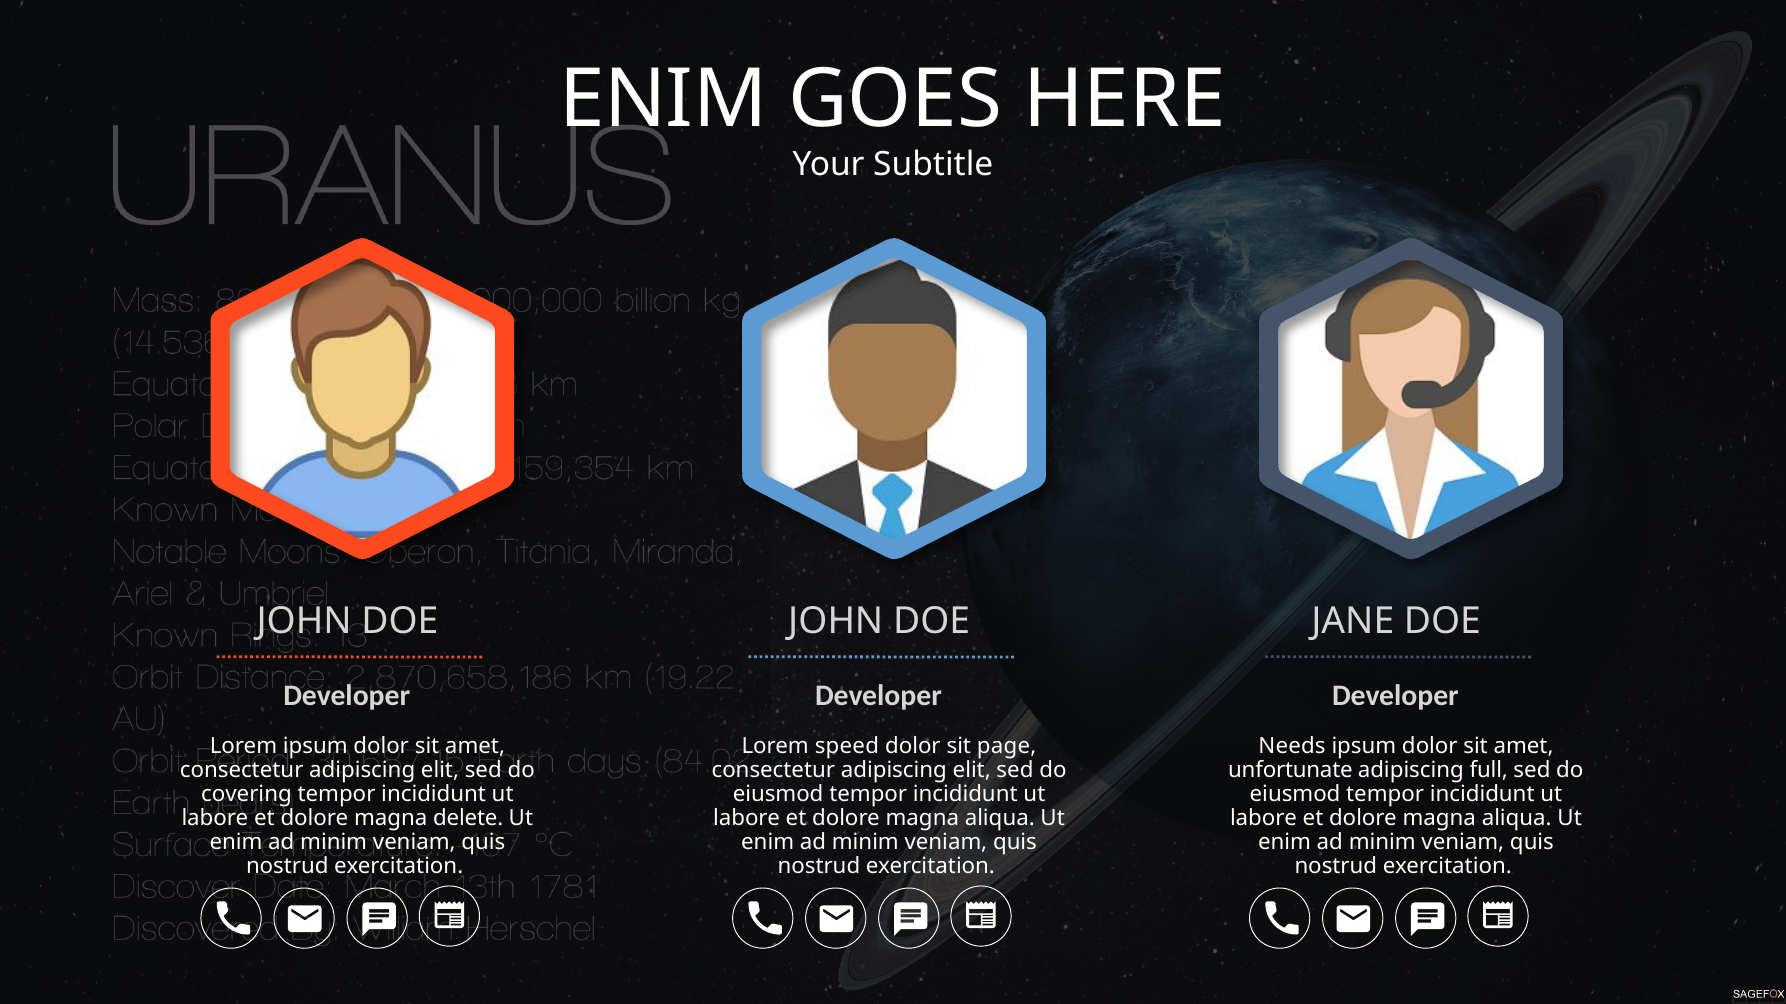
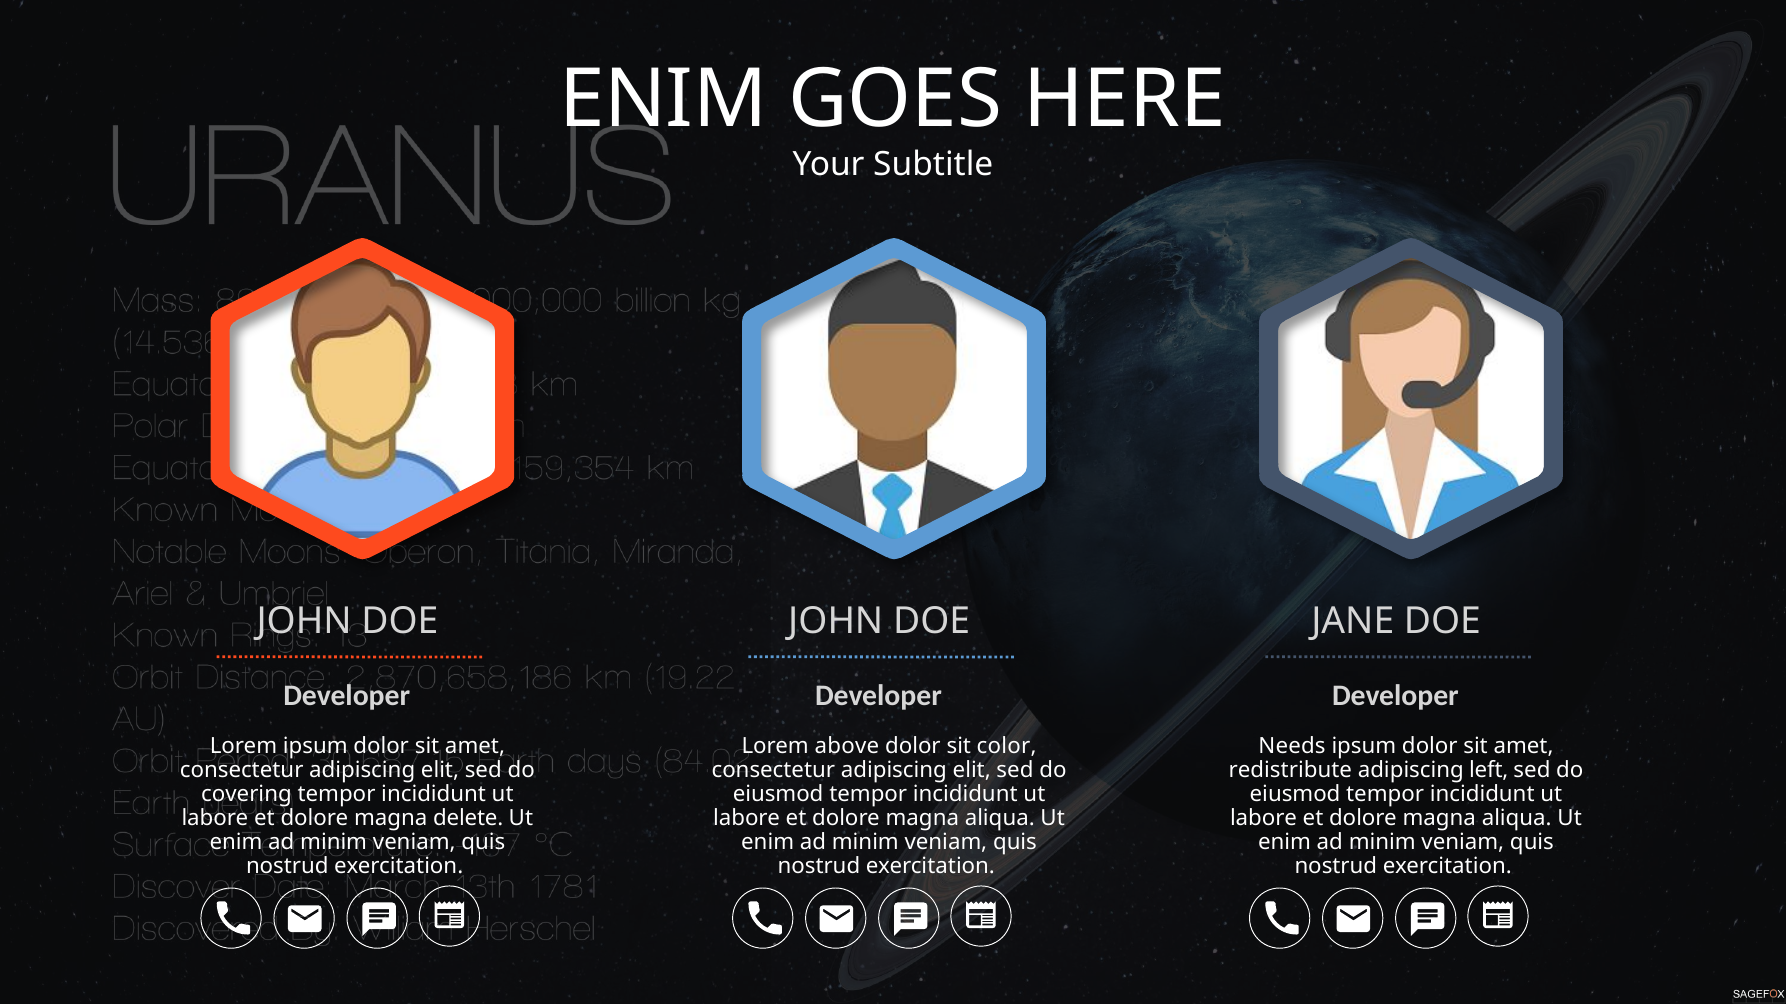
speed: speed -> above (847, 746)
page: page -> color (1007, 746)
unfortunate: unfortunate -> redistribute (1290, 770)
full: full -> left (1489, 770)
